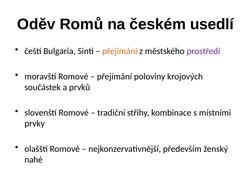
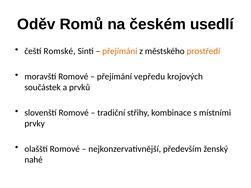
Bulgaria: Bulgaria -> Romské (59, 51)
prostředí colour: purple -> orange (203, 51)
poloviny: poloviny -> vepředu (150, 77)
